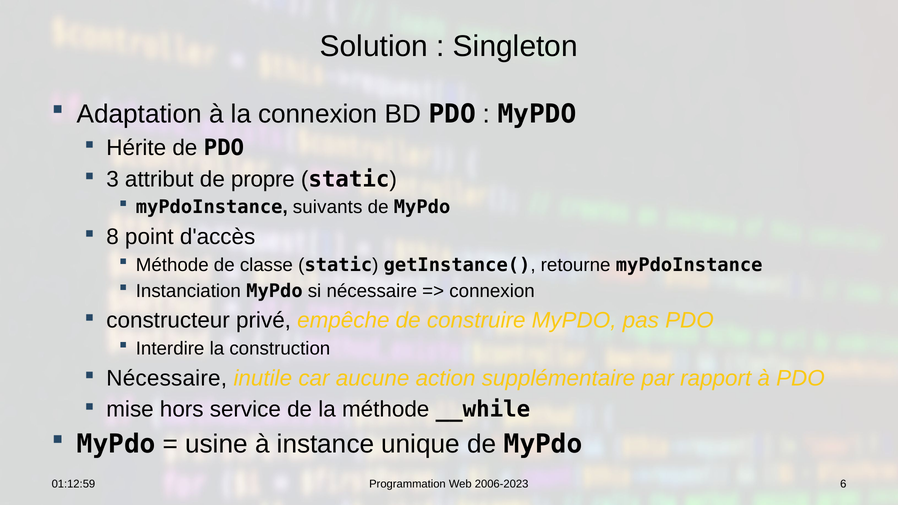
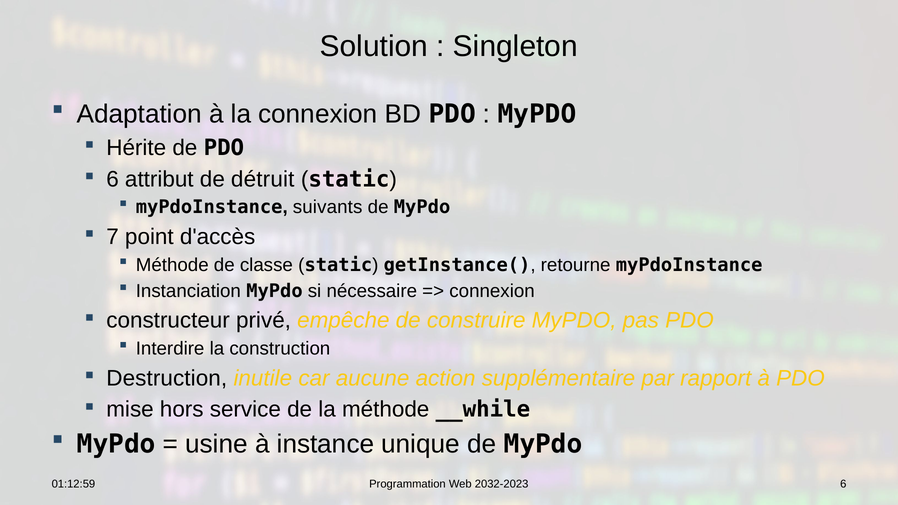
3: 3 -> 6 (113, 179)
propre: propre -> détruit (263, 179)
8: 8 -> 7 (113, 237)
Nécessaire: Nécessaire -> Destruction (167, 378)
2006-2023: 2006-2023 -> 2032-2023 (502, 484)
